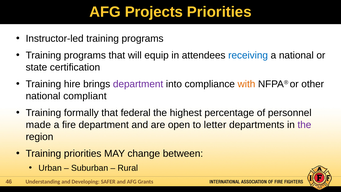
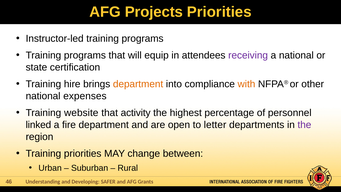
receiving colour: blue -> purple (248, 55)
department colour: purple -> orange (138, 84)
compliant: compliant -> expenses (85, 96)
formally: formally -> website (81, 113)
federal: federal -> activity (136, 113)
made: made -> linked (38, 125)
